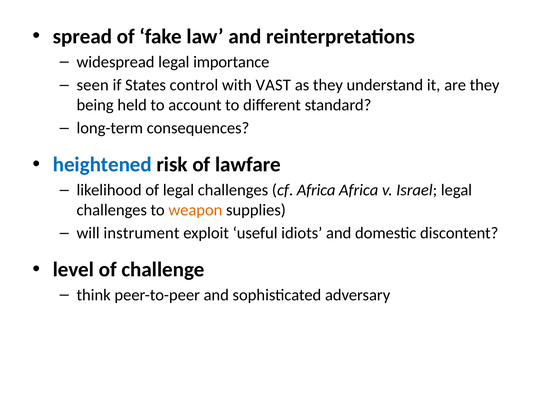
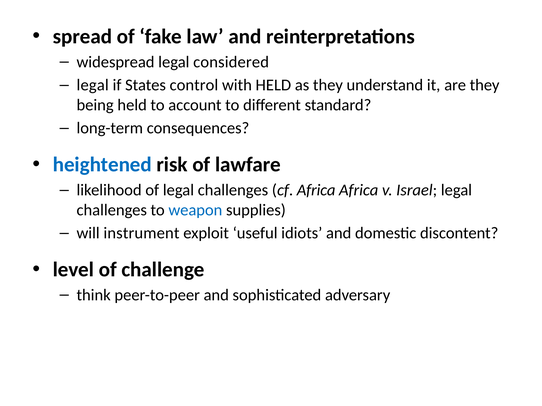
importance: importance -> considered (231, 62)
seen: seen -> legal (93, 85)
with VAST: VAST -> HELD (273, 85)
weapon colour: orange -> blue (195, 210)
